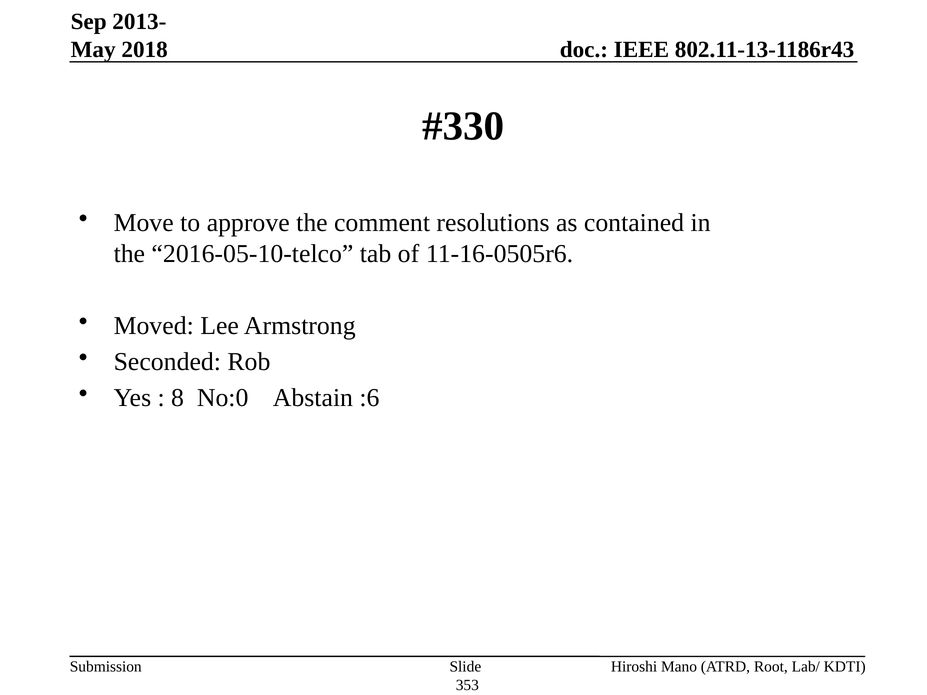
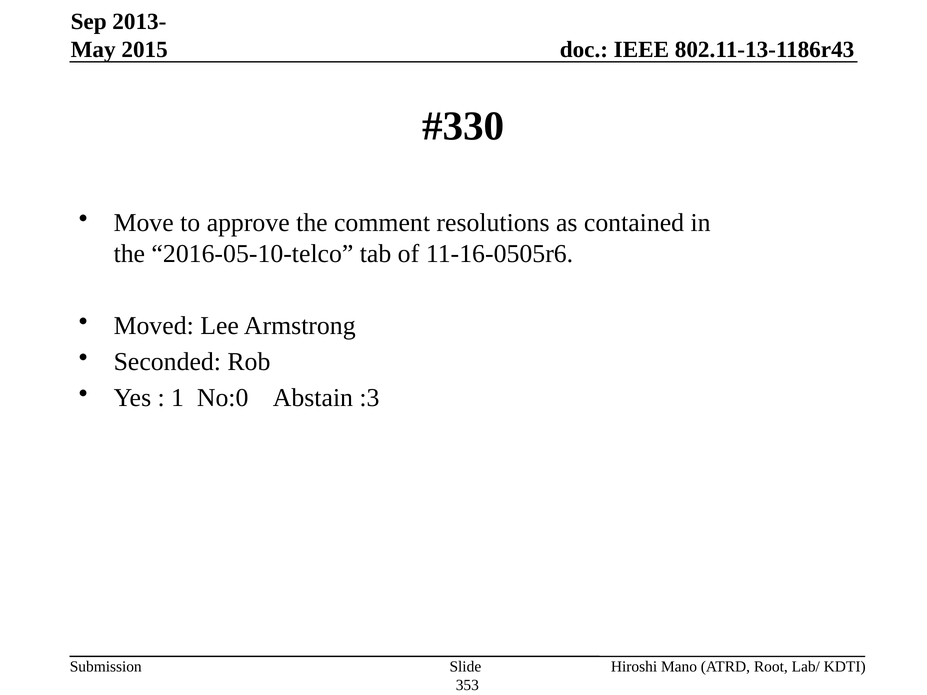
2018: 2018 -> 2015 (145, 49)
8: 8 -> 1 (178, 398)
:6: :6 -> :3 (369, 398)
